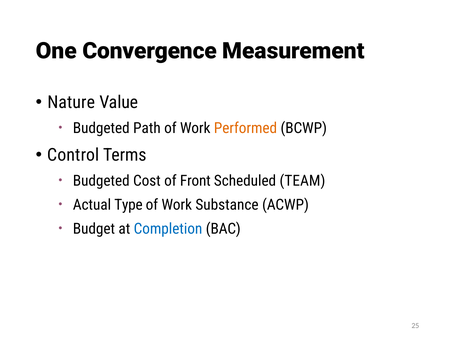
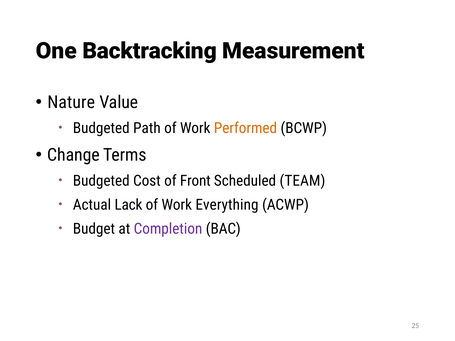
Convergence: Convergence -> Backtracking (150, 51)
Control: Control -> Change (73, 155)
Type: Type -> Lack (128, 205)
Substance: Substance -> Everything (227, 205)
Completion colour: blue -> purple (168, 229)
